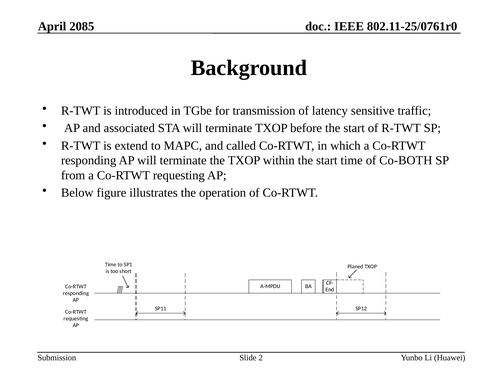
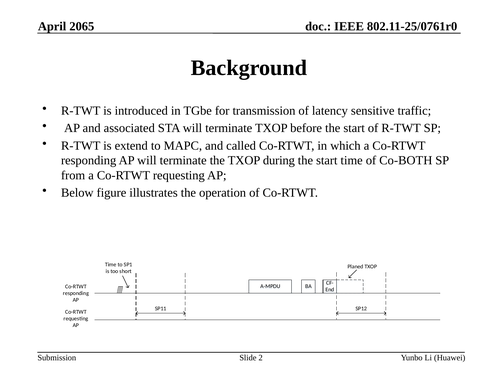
2085: 2085 -> 2065 (82, 27)
within: within -> during (279, 161)
